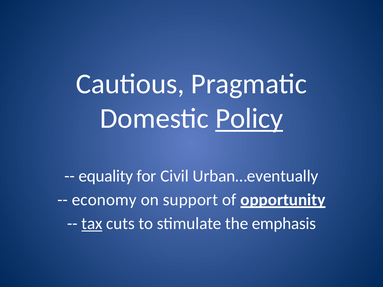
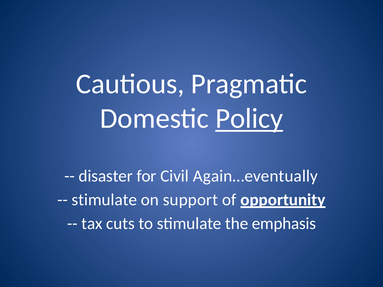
equality: equality -> disaster (106, 176)
Urban…eventually: Urban…eventually -> Again…eventually (255, 176)
economy: economy -> stimulate (104, 200)
tax underline: present -> none (92, 224)
